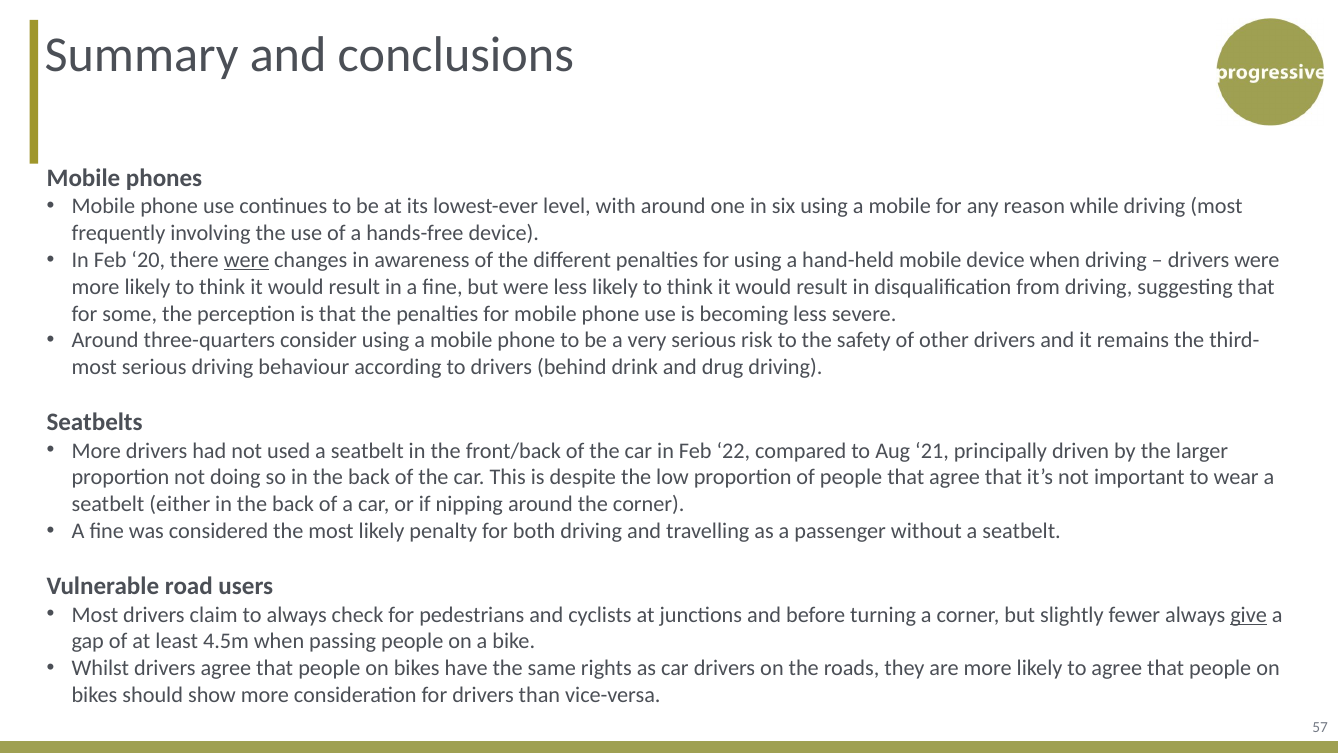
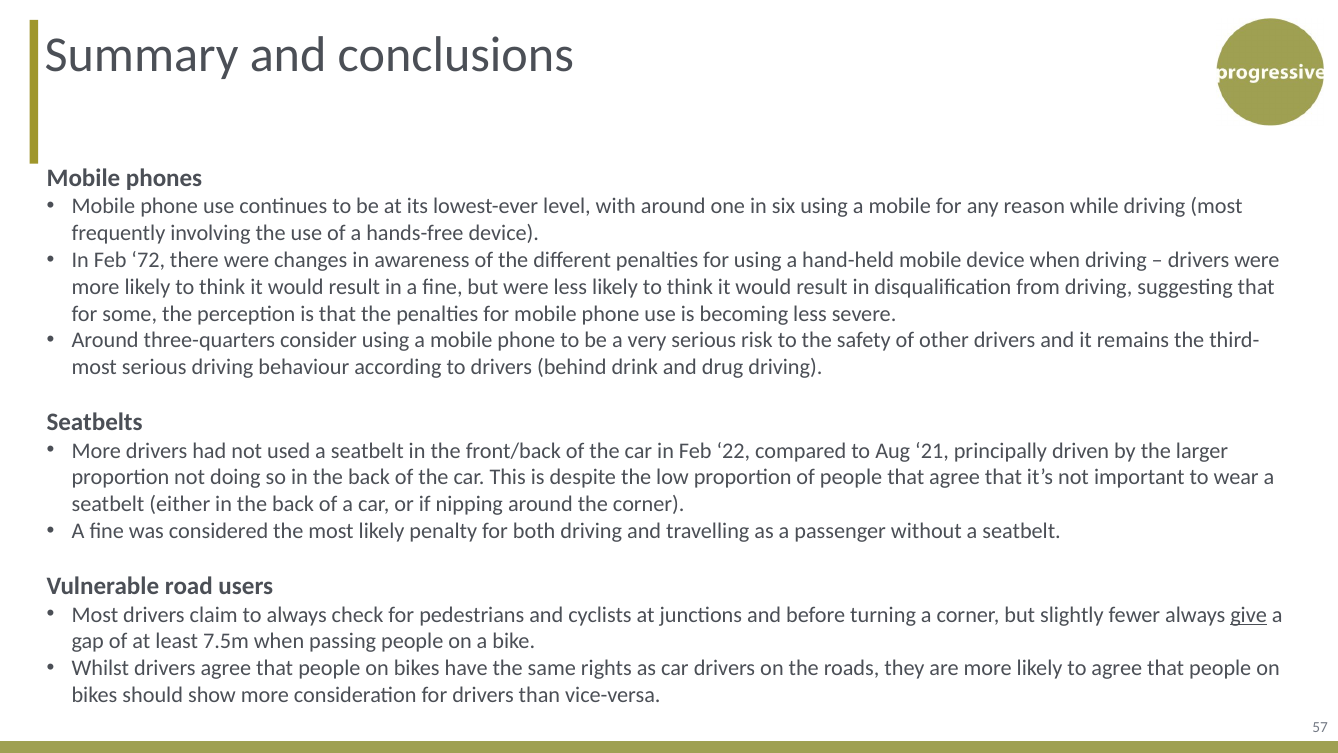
20: 20 -> 72 (148, 260)
were underline: present -> none (247, 260)
4.5m: 4.5m -> 7.5m (226, 641)
